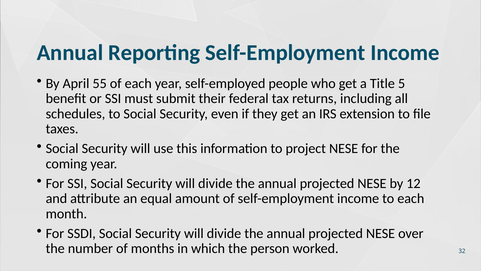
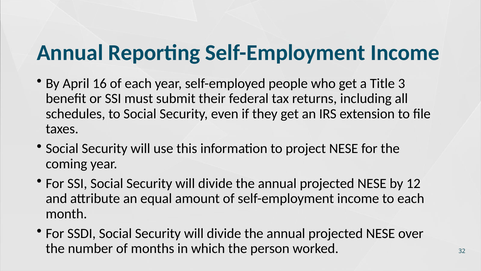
55: 55 -> 16 (100, 83)
5: 5 -> 3 (402, 83)
